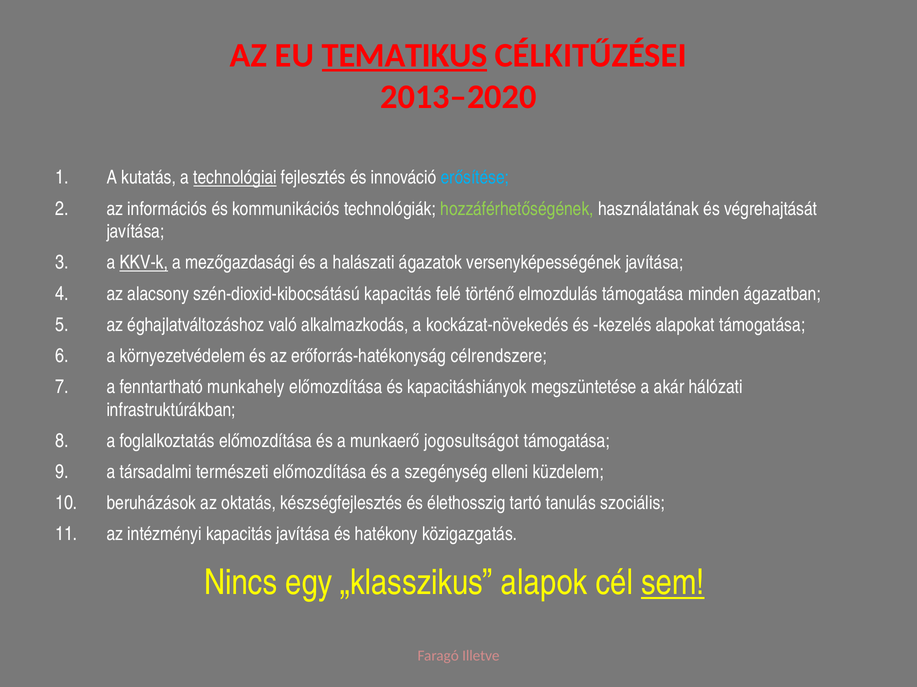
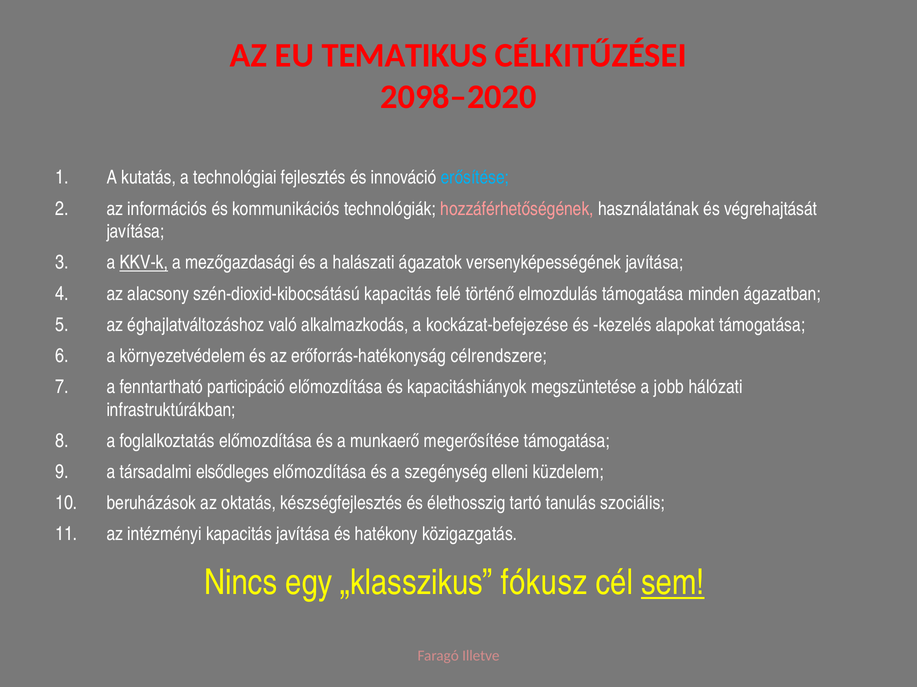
TEMATIKUS underline: present -> none (405, 56)
2013–2020: 2013–2020 -> 2098–2020 (458, 97)
technológiai underline: present -> none (235, 178)
hozzáférhetőségének colour: light green -> pink (517, 209)
kockázat-növekedés: kockázat-növekedés -> kockázat-befejezése (497, 325)
munkahely: munkahely -> participáció (246, 387)
akár: akár -> jobb (669, 387)
jogosultságot: jogosultságot -> megerősítése (472, 441)
természeti: természeti -> elsődleges (233, 472)
alapok: alapok -> fókusz (544, 583)
